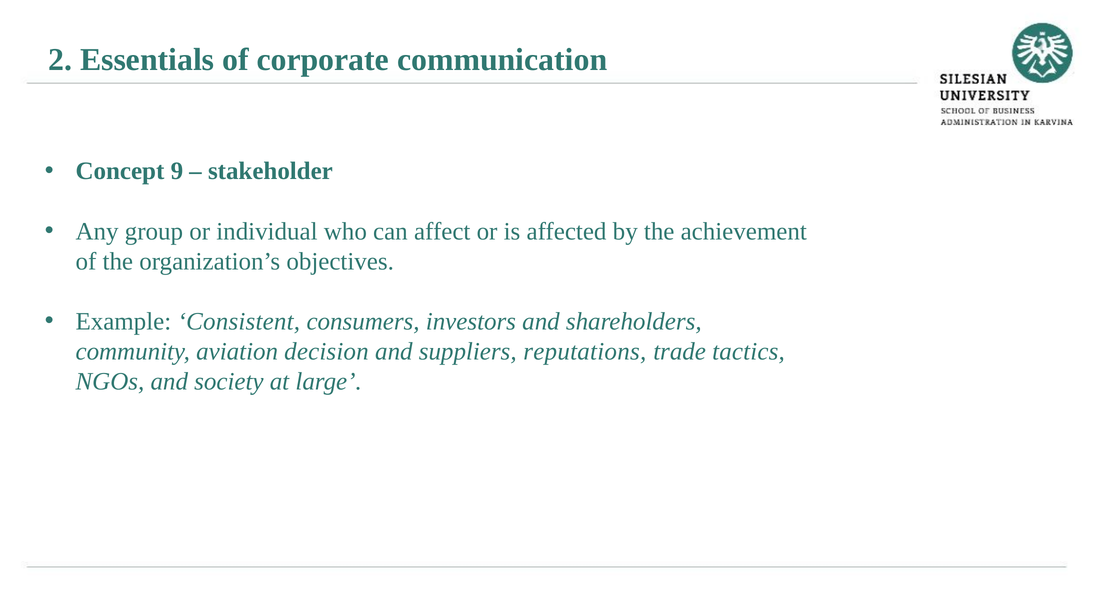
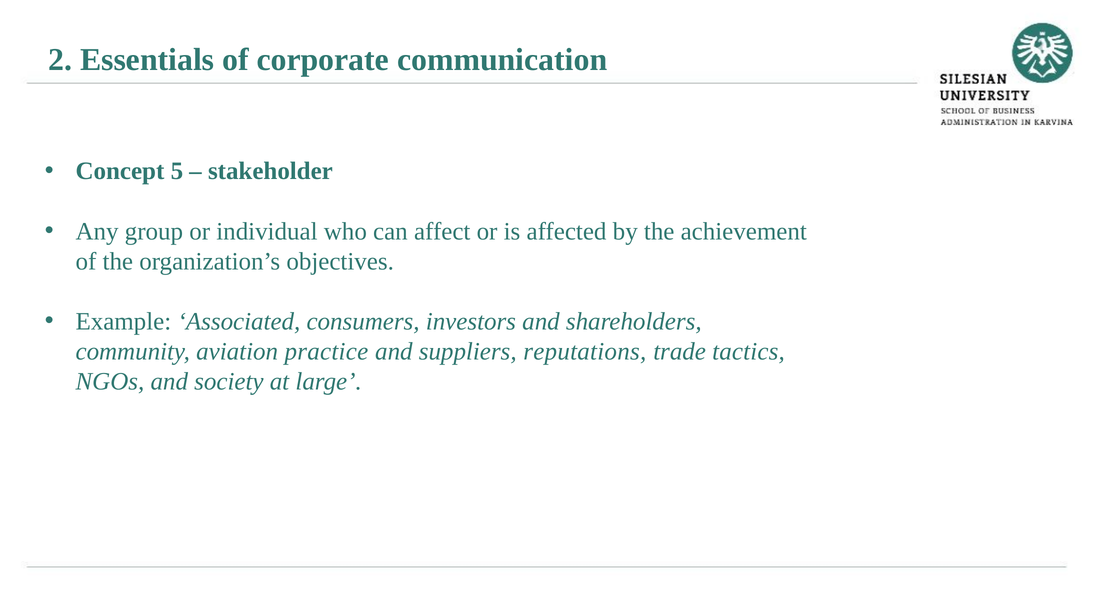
9: 9 -> 5 (177, 171)
Consistent: Consistent -> Associated (239, 321)
decision: decision -> practice (326, 351)
